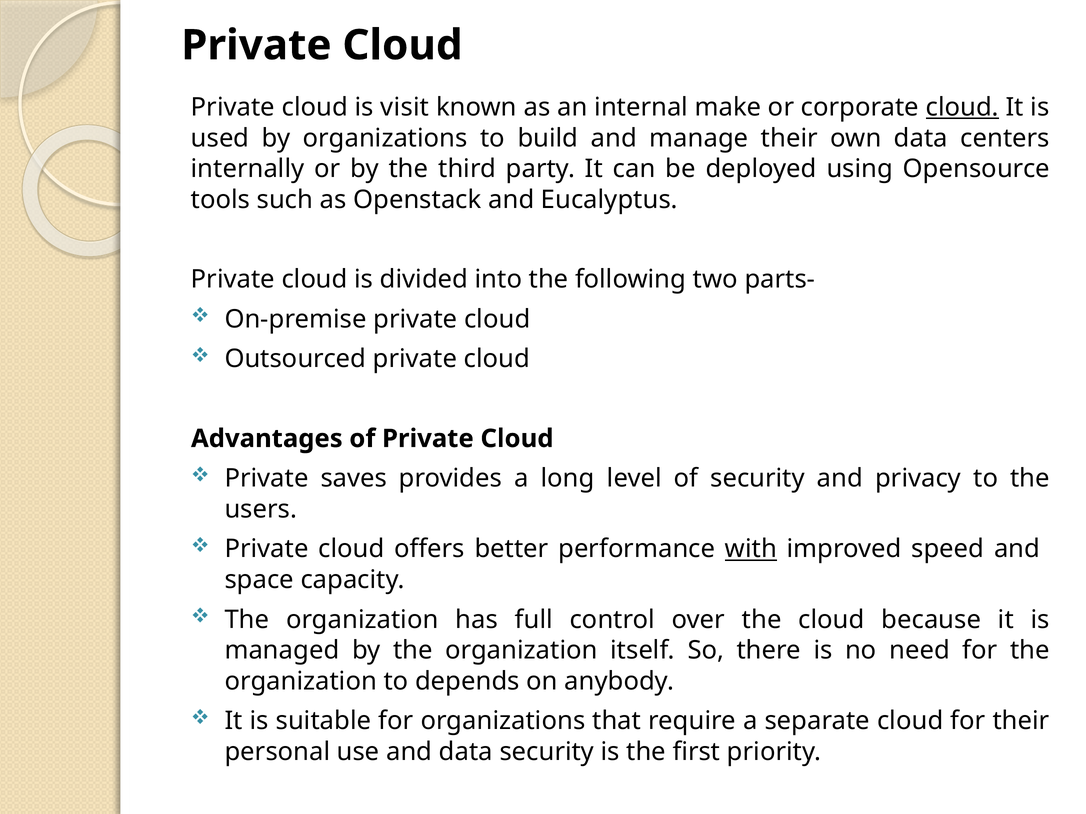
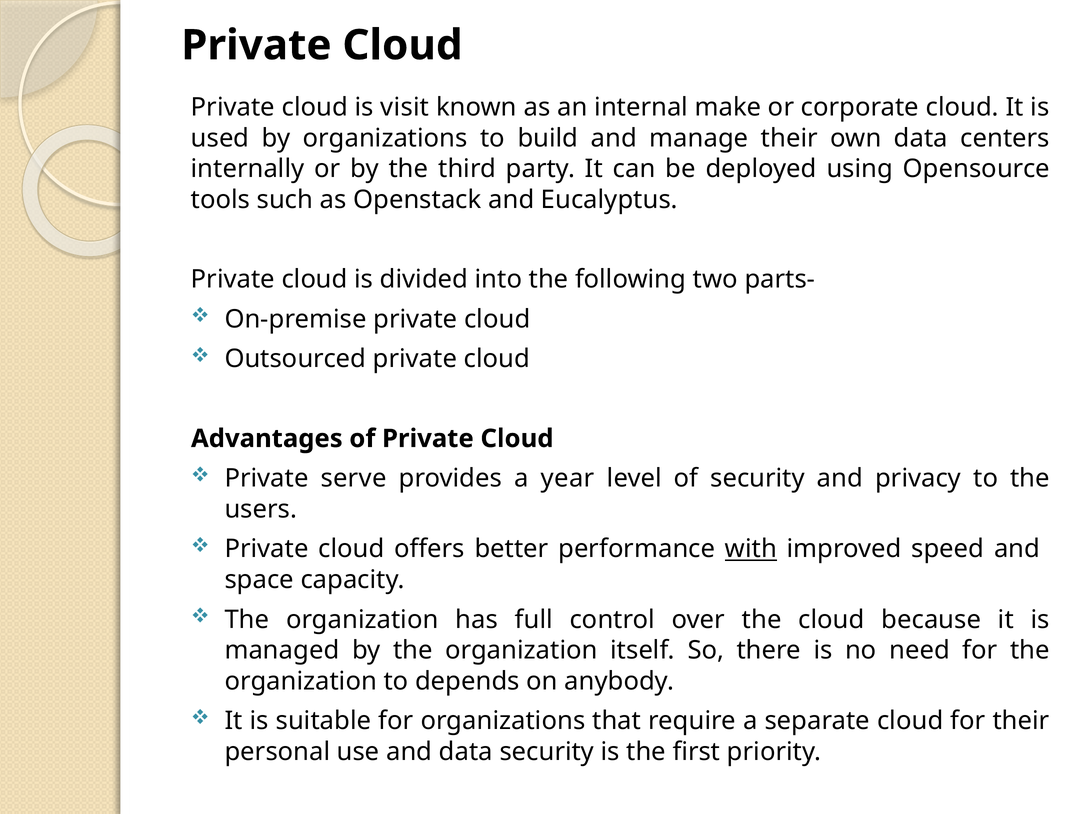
cloud underline: present -> none (962, 107)
saves: saves -> serve (354, 479)
long: long -> year (568, 479)
